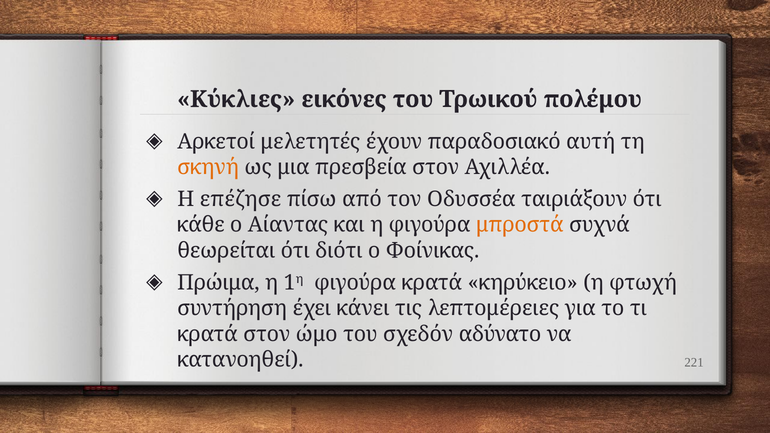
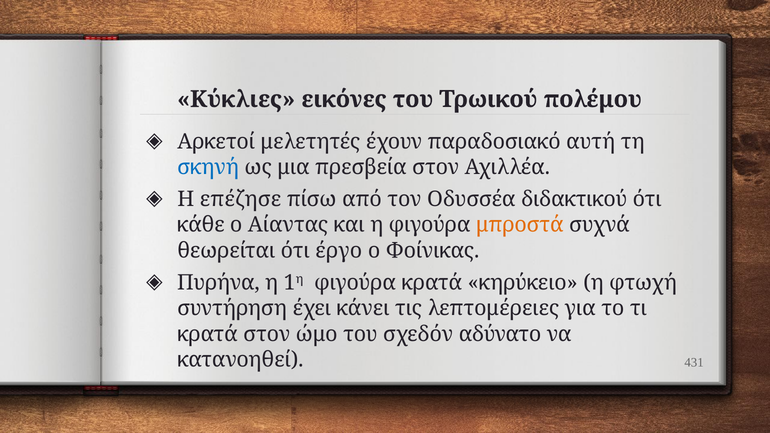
σκηνή colour: orange -> blue (208, 167)
ταιριάξουν: ταιριάξουν -> διδακτικού (574, 199)
διότι: διότι -> έργο (339, 251)
Πρώιμα: Πρώιμα -> Πυρήνα (218, 283)
221: 221 -> 431 (694, 363)
